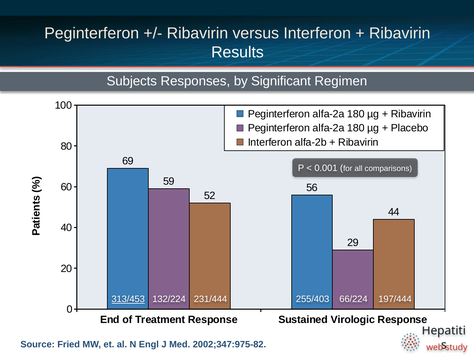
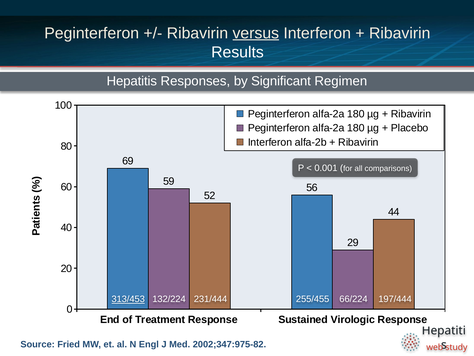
versus underline: none -> present (256, 33)
Subjects: Subjects -> Hepatitis (132, 81)
255/403: 255/403 -> 255/455 (313, 299)
